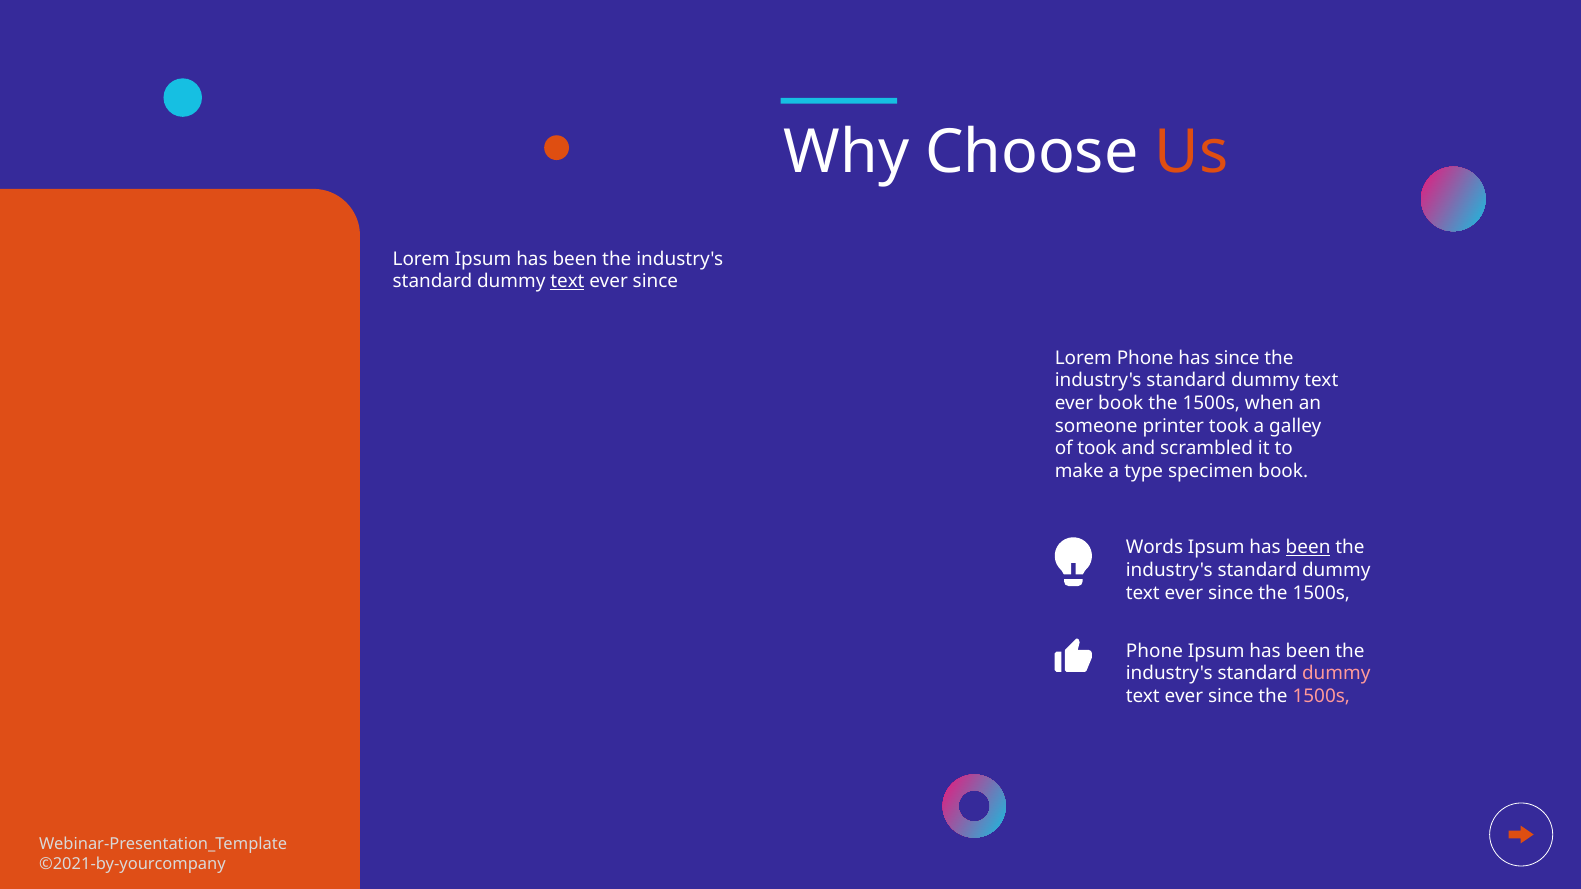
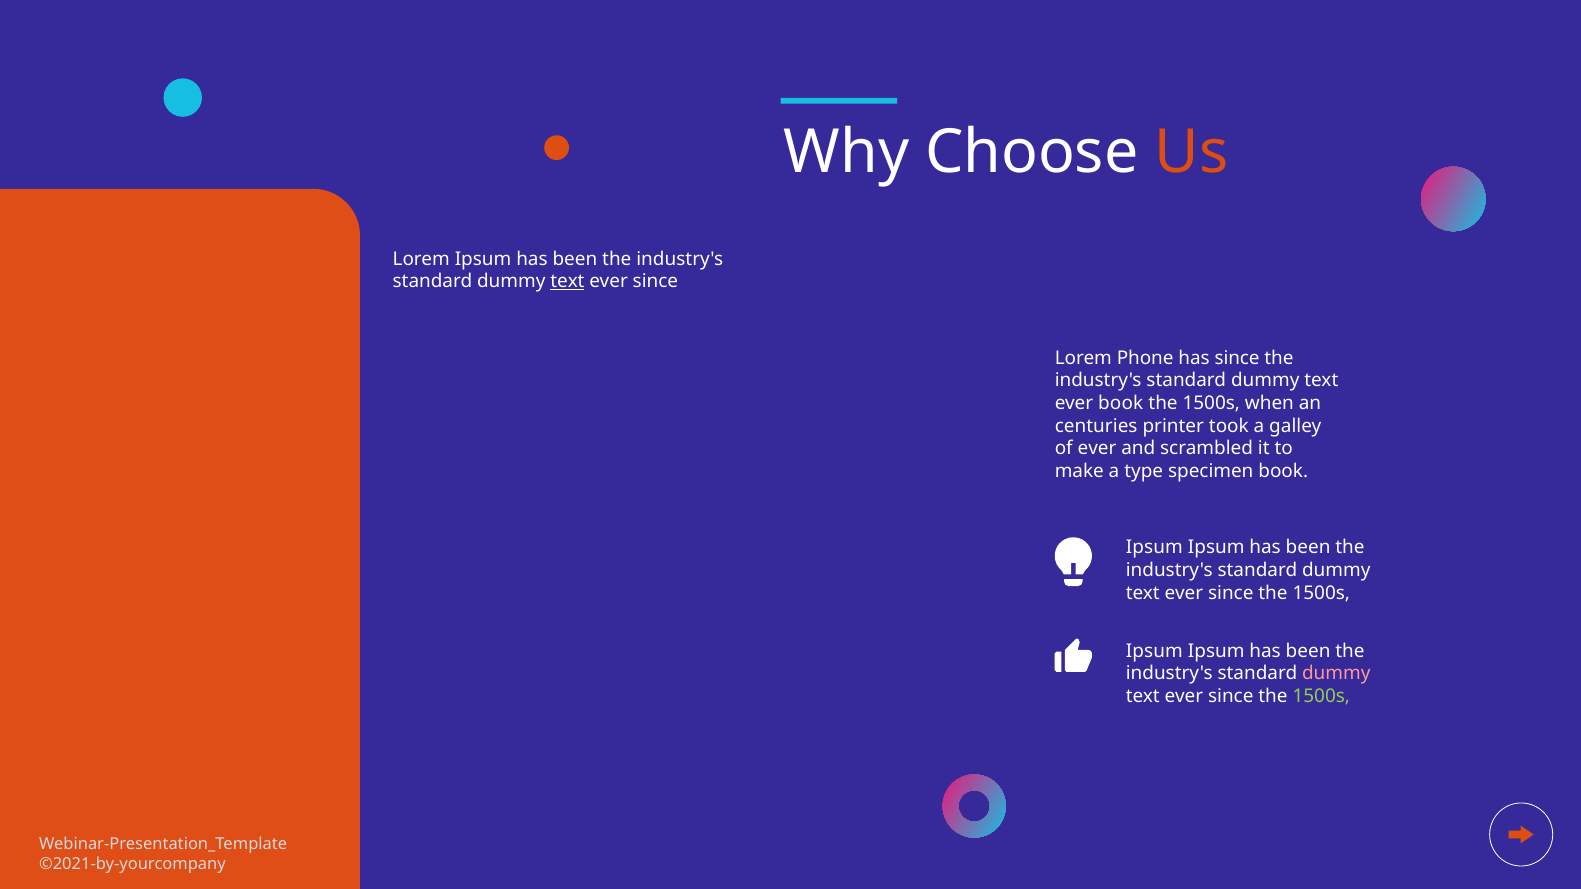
someone: someone -> centuries (1096, 426)
of took: took -> ever (1097, 449)
Words: Words -> Ipsum (1154, 548)
been underline: present -> none (1308, 548)
Phone: Phone -> Ipsum (1154, 651)
1500s colour: pink -> light green (1321, 697)
